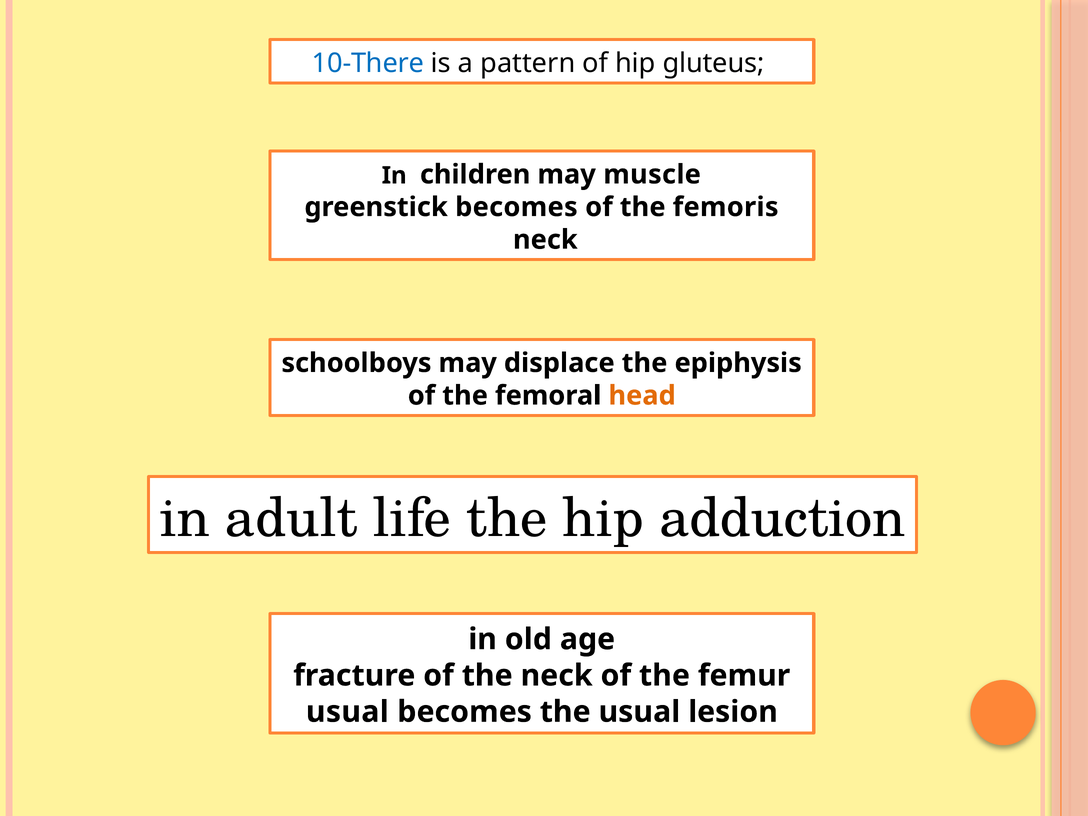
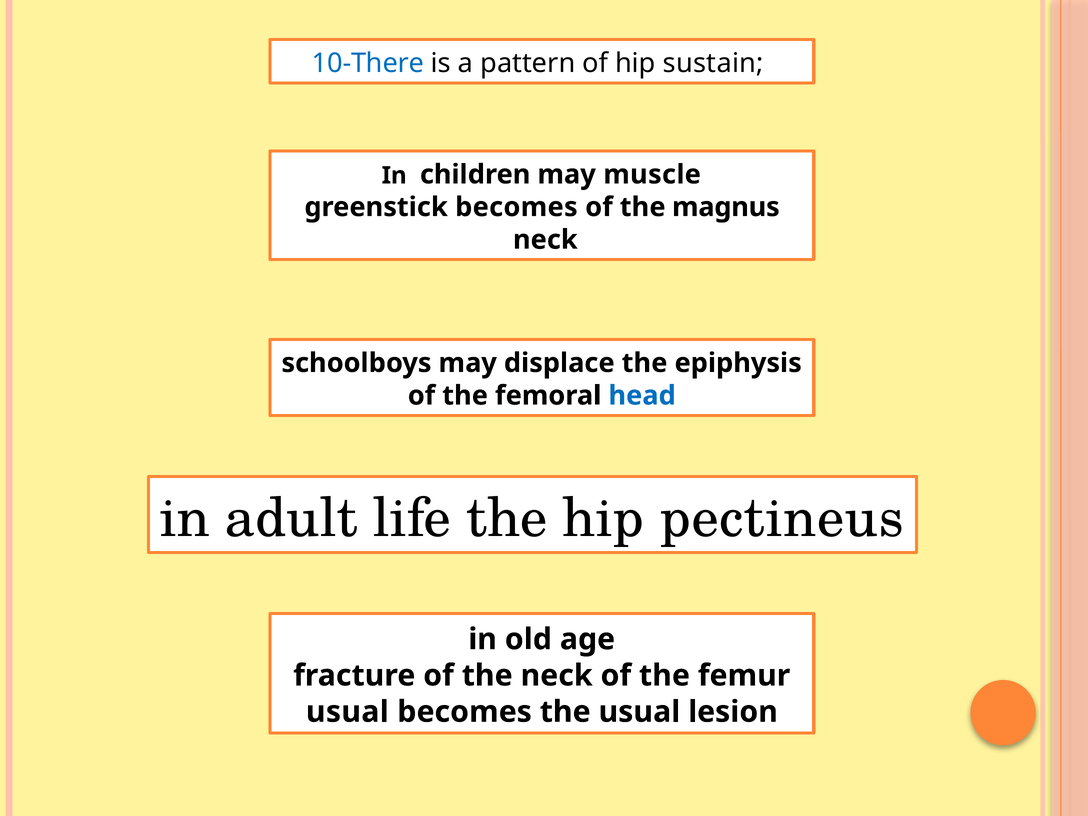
gluteus: gluteus -> sustain (713, 63)
femoris: femoris -> magnus (726, 207)
head colour: orange -> blue (642, 396)
adduction: adduction -> pectineus (782, 518)
